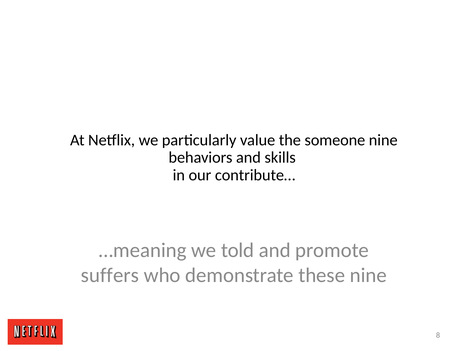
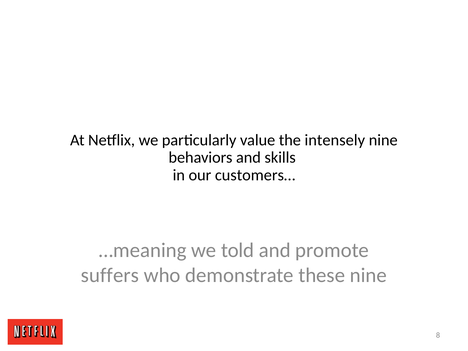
someone: someone -> intensely (335, 140)
contribute…: contribute… -> customers… (255, 175)
